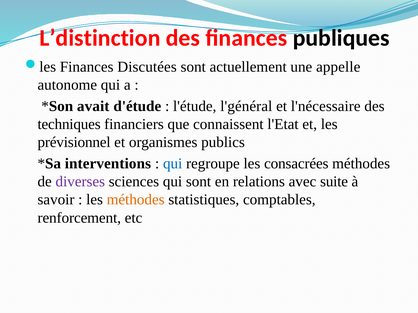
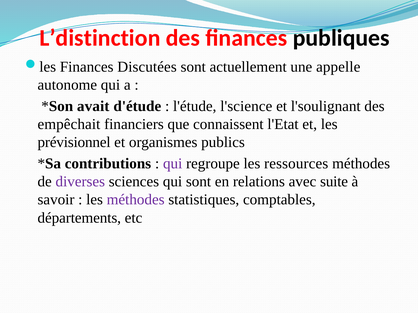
l'général: l'général -> l'science (246, 106)
l'nécessaire: l'nécessaire -> l'soulignant (326, 106)
techniques: techniques -> empêchait (69, 124)
interventions: interventions -> contributions (108, 164)
qui colour: blue -> purple (173, 164)
consacrées: consacrées -> ressources (296, 164)
méthodes colour: orange -> purple (136, 200)
renforcement: renforcement -> départements (79, 218)
